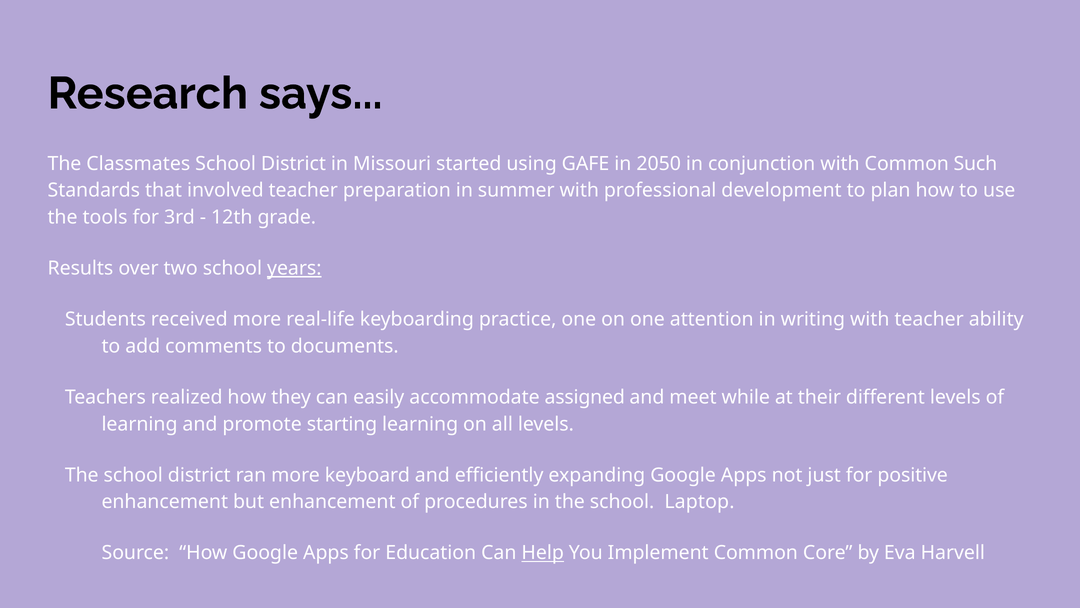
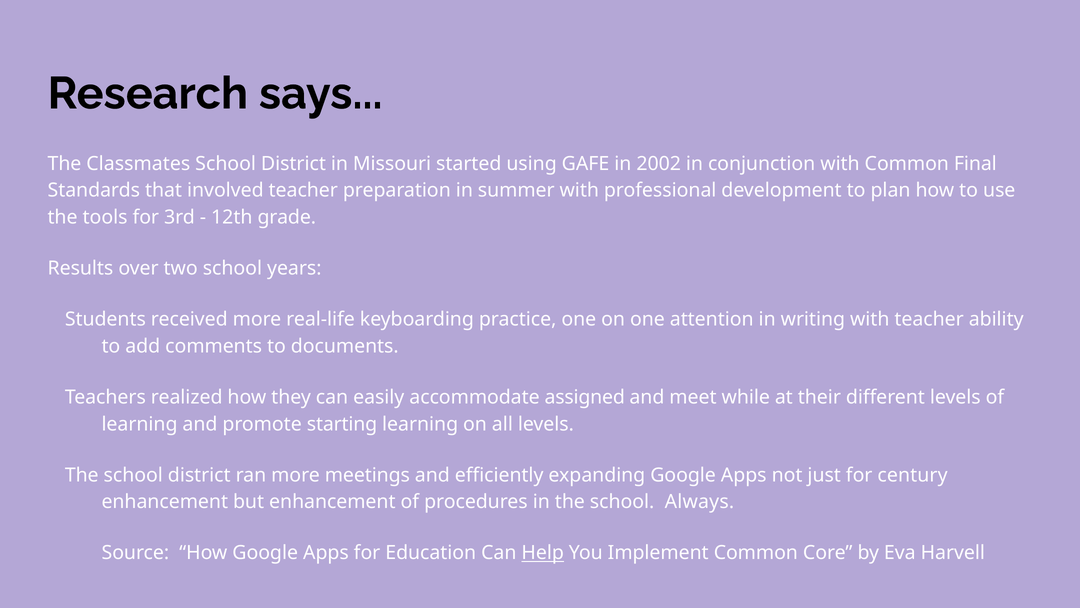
2050: 2050 -> 2002 (659, 163)
Such: Such -> Final (975, 163)
years underline: present -> none (294, 268)
keyboard: keyboard -> meetings (367, 475)
positive: positive -> century (913, 475)
Laptop: Laptop -> Always (699, 502)
